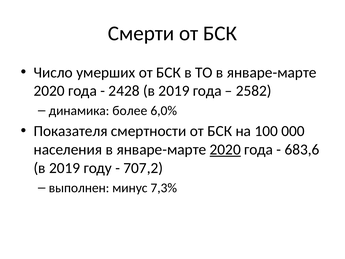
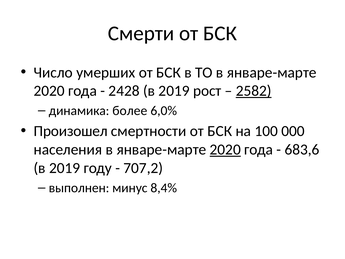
2019 года: года -> рост (207, 91)
2582 underline: none -> present (254, 91)
Показателя: Показателя -> Произошел (71, 131)
7,3%: 7,3% -> 8,4% (164, 188)
